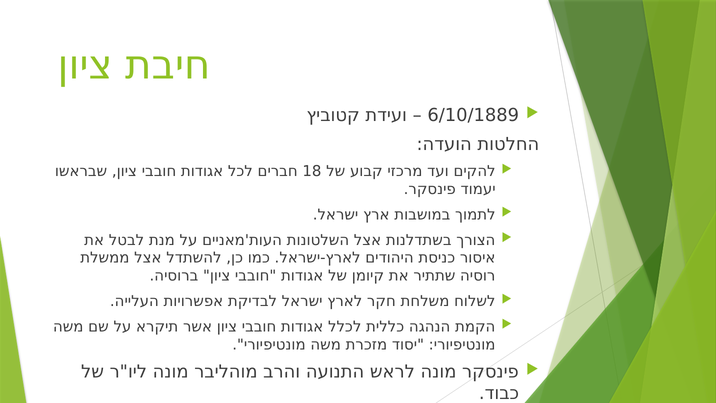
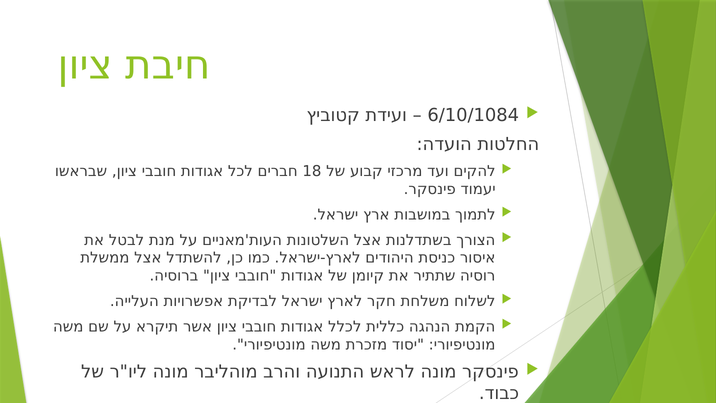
6/10/1889: 6/10/1889 -> 6/10/1084 (473, 115)
